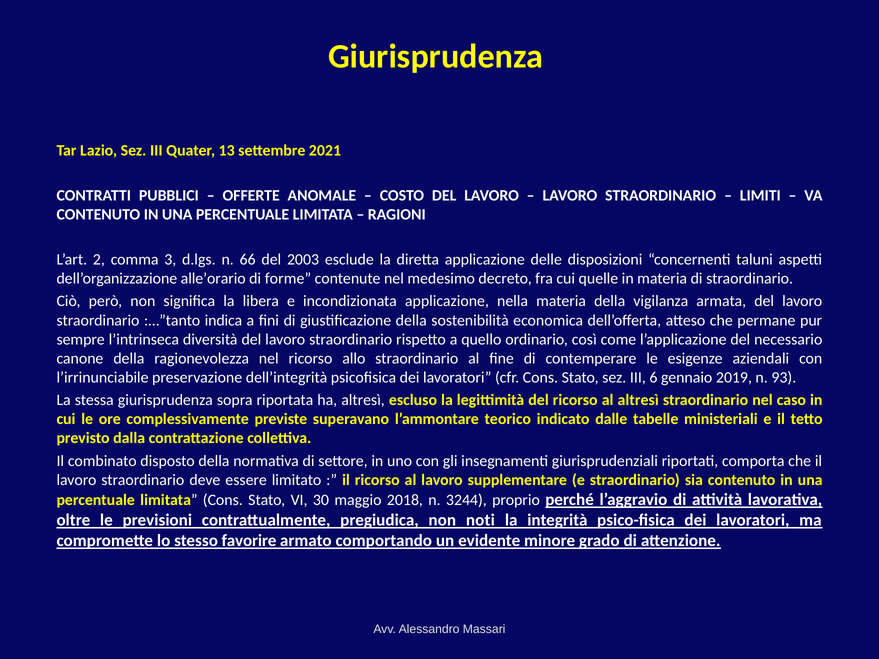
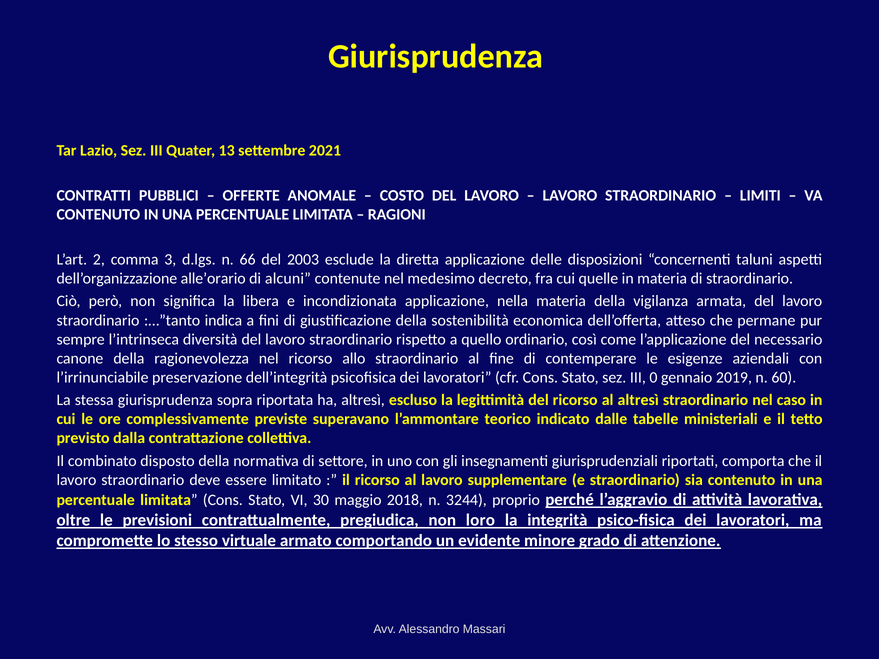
forme: forme -> alcuni (288, 279)
6: 6 -> 0 (654, 378)
93: 93 -> 60 (784, 378)
noti: noti -> loro (480, 520)
favorire: favorire -> virtuale (249, 541)
